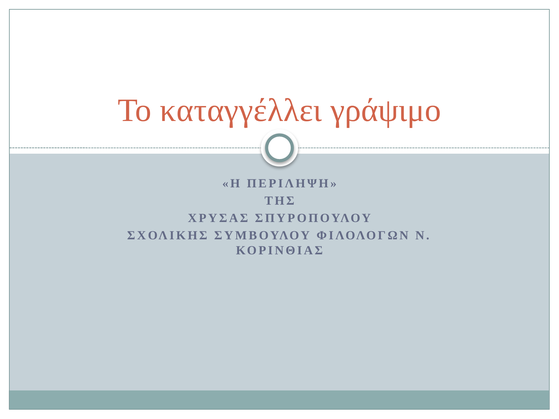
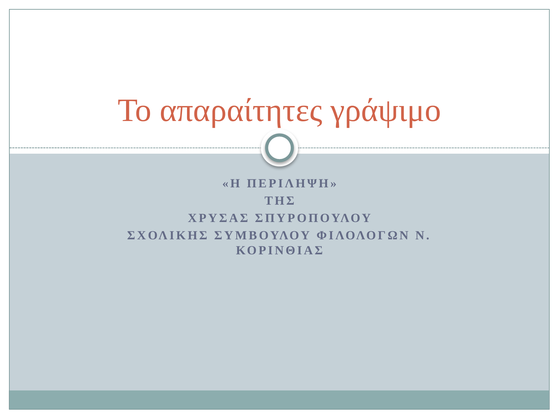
καταγγέλλει: καταγγέλλει -> απαραίτητες (241, 110)
